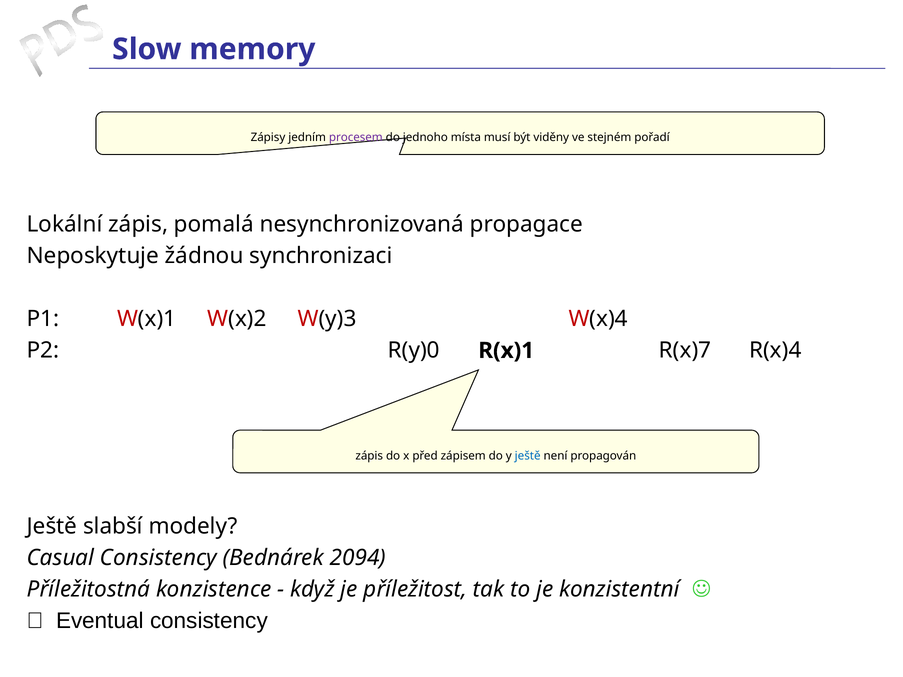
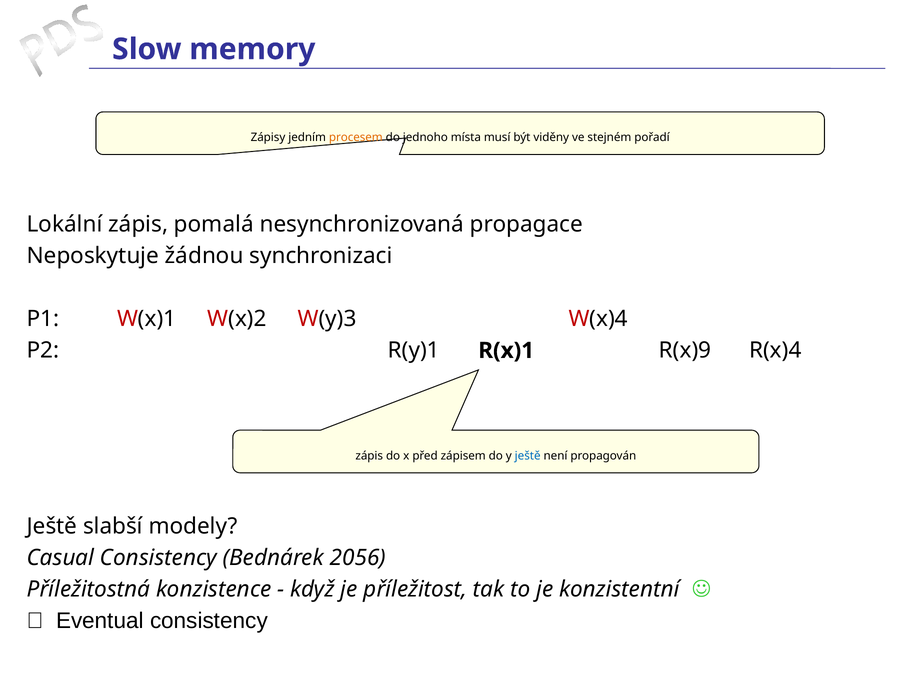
procesem colour: purple -> orange (356, 138)
R(y)0: R(y)0 -> R(y)1 (414, 351)
R(x)7: R(x)7 -> R(x)9 (685, 351)
2094: 2094 -> 2056 (358, 558)
